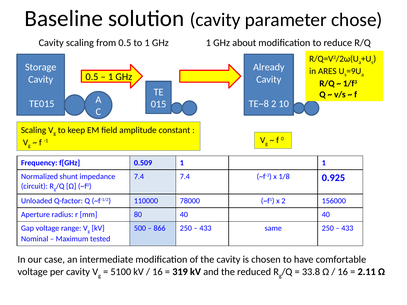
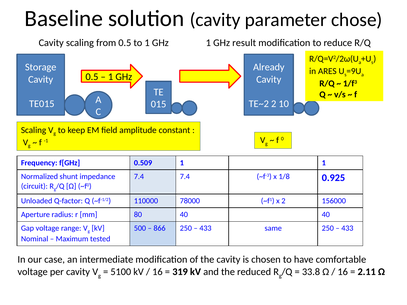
about: about -> result (244, 43)
TE~8: TE~8 -> TE~2 (259, 104)
